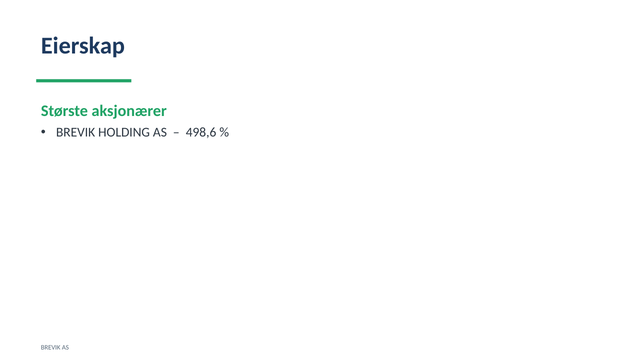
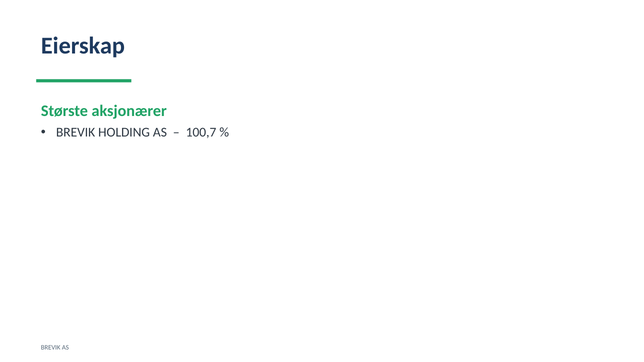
498,6: 498,6 -> 100,7 (201, 132)
